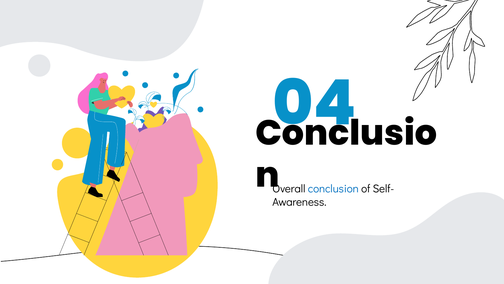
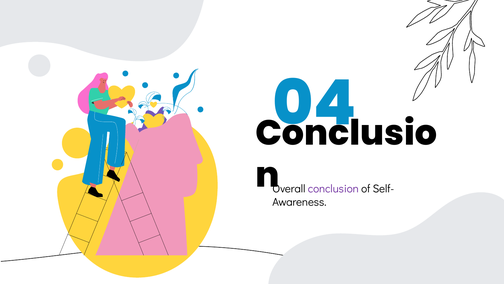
conclusion colour: blue -> purple (333, 188)
